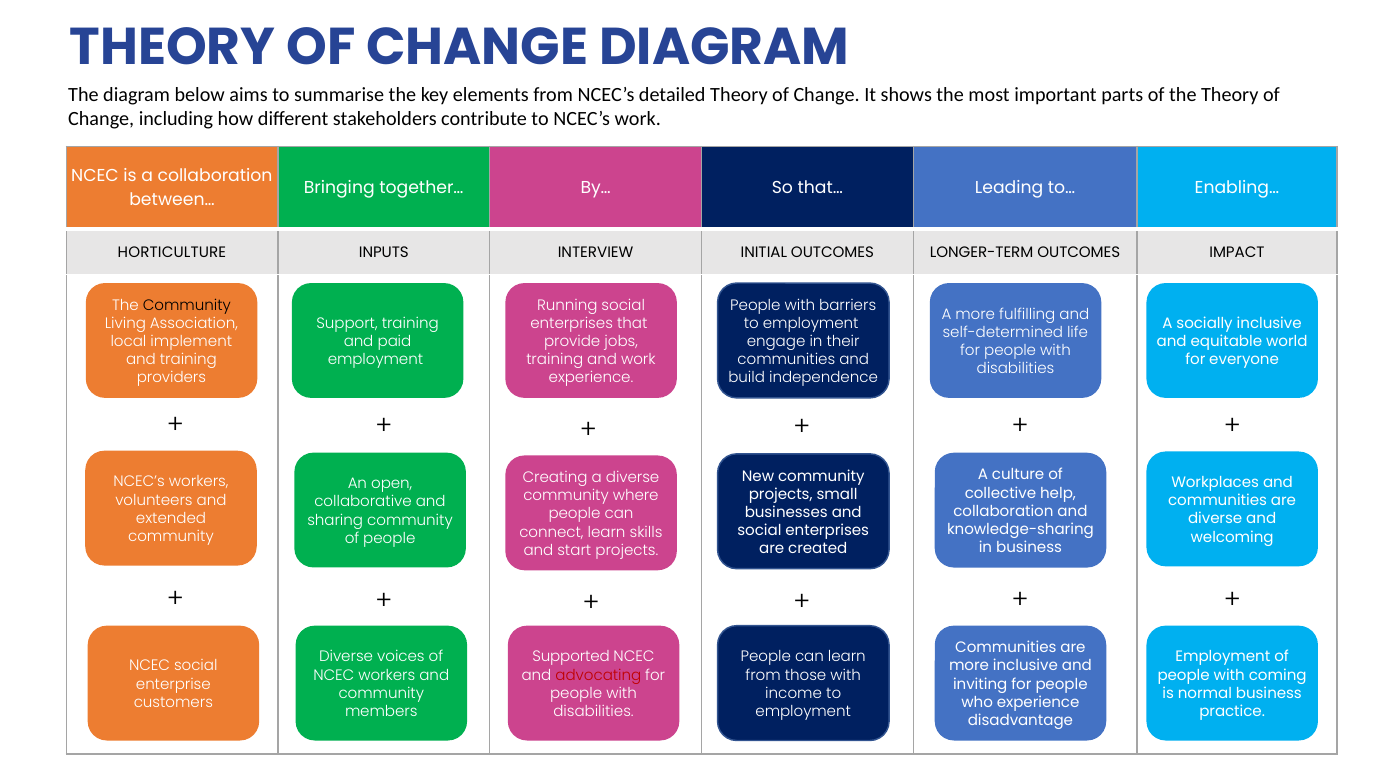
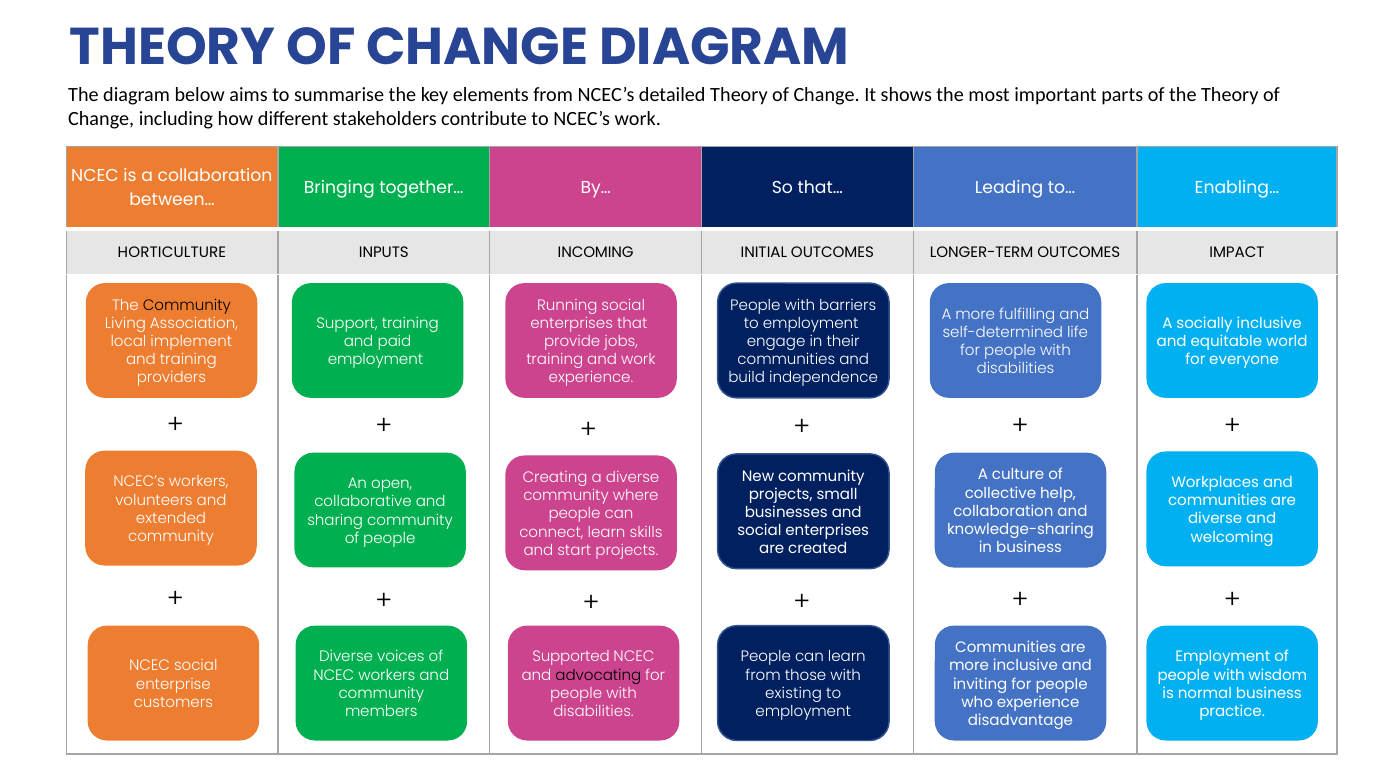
INTERVIEW: INTERVIEW -> INCOMING (596, 252)
advocating colour: red -> black (598, 674)
coming: coming -> wisdom (1278, 674)
income: income -> existing (794, 693)
